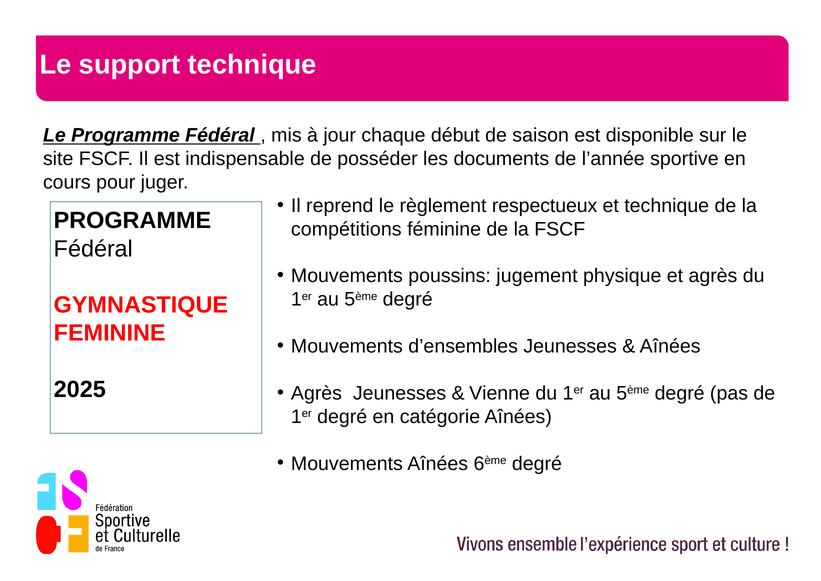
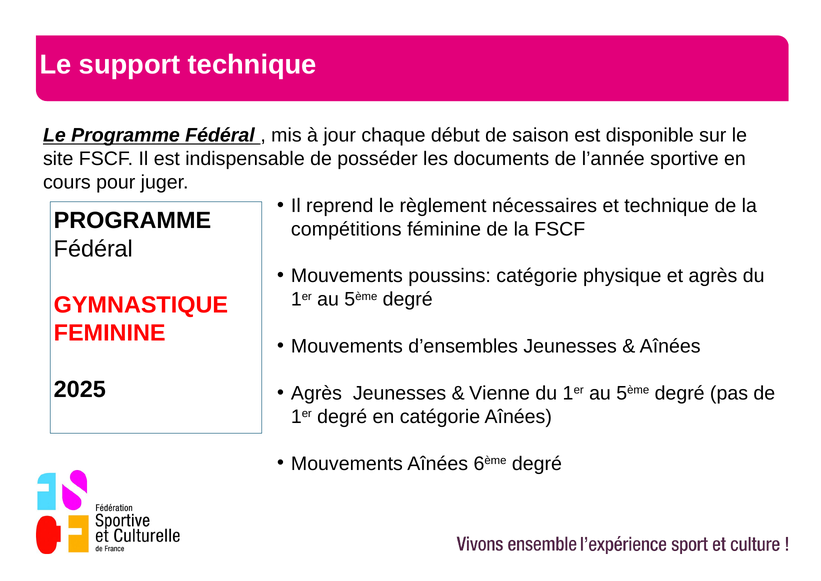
respectueux: respectueux -> nécessaires (545, 206)
poussins jugement: jugement -> catégorie (537, 276)
